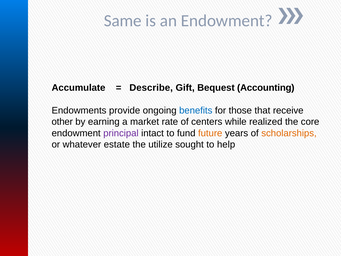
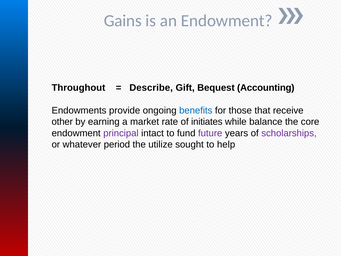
Same: Same -> Gains (123, 21)
Accumulate: Accumulate -> Throughout (78, 88)
centers: centers -> initiates (207, 122)
realized: realized -> balance (266, 122)
future colour: orange -> purple (210, 133)
scholarships colour: orange -> purple (289, 133)
estate: estate -> period (117, 144)
